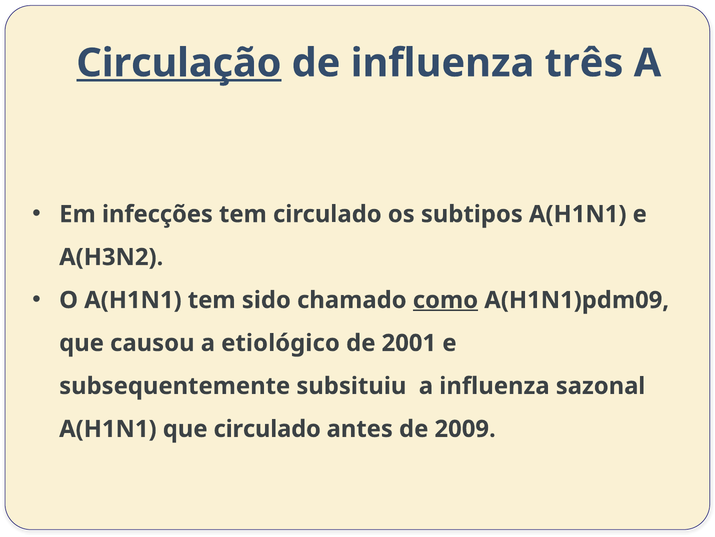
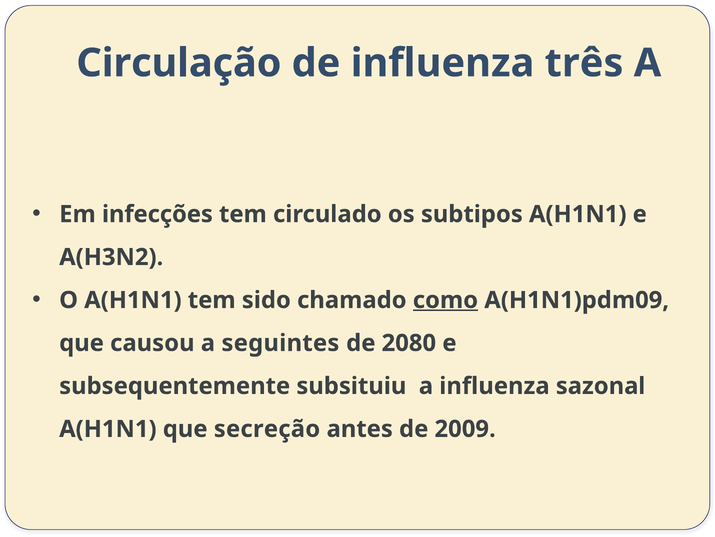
Circulação underline: present -> none (179, 63)
etiológico: etiológico -> seguintes (280, 343)
2001: 2001 -> 2080 (409, 343)
que circulado: circulado -> secreção (267, 428)
